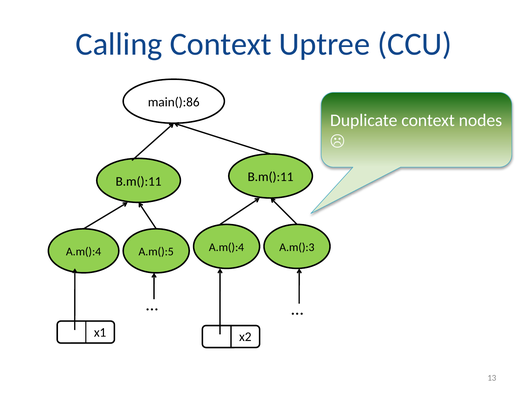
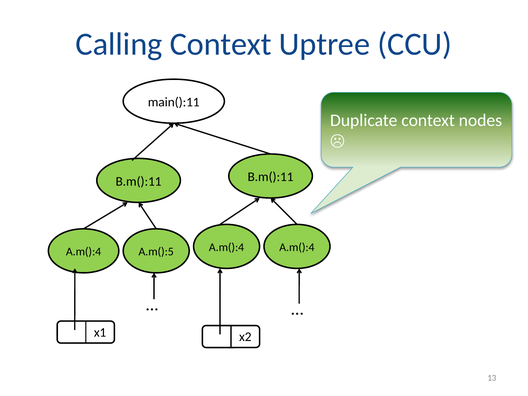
main():86: main():86 -> main():11 (174, 102)
A.m():3: A.m():3 -> A.m():4 (297, 247)
